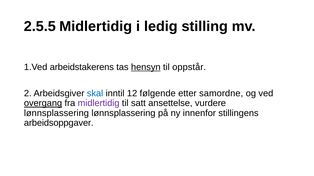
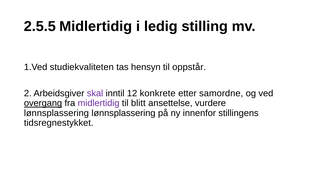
arbeidstakerens: arbeidstakerens -> studiekvaliteten (82, 67)
hensyn underline: present -> none (146, 67)
skal colour: blue -> purple (95, 94)
følgende: følgende -> konkrete (158, 94)
satt: satt -> blitt (138, 104)
arbeidsoppgaver: arbeidsoppgaver -> tidsregnestykket (59, 123)
